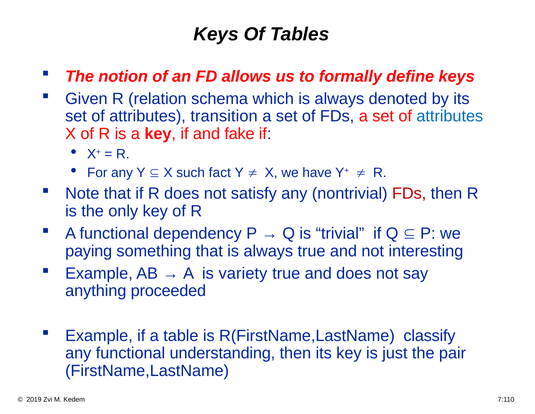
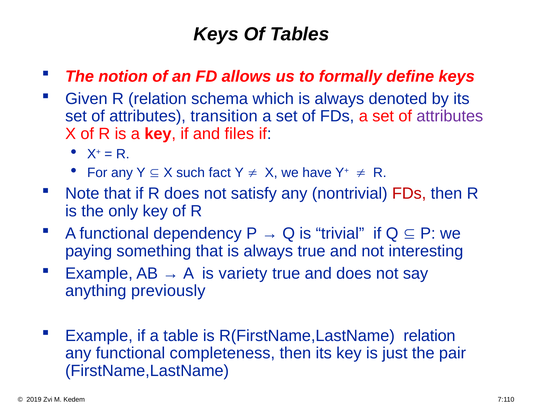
attributes colour: blue -> purple (450, 116)
fake: fake -> files (239, 134)
proceeded: proceeded -> previously (168, 290)
R(FirstName,LastName classify: classify -> relation (429, 335)
understanding: understanding -> completeness (222, 353)
